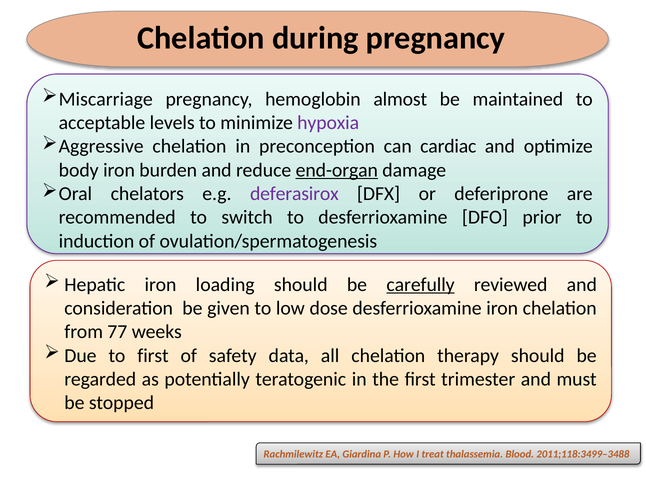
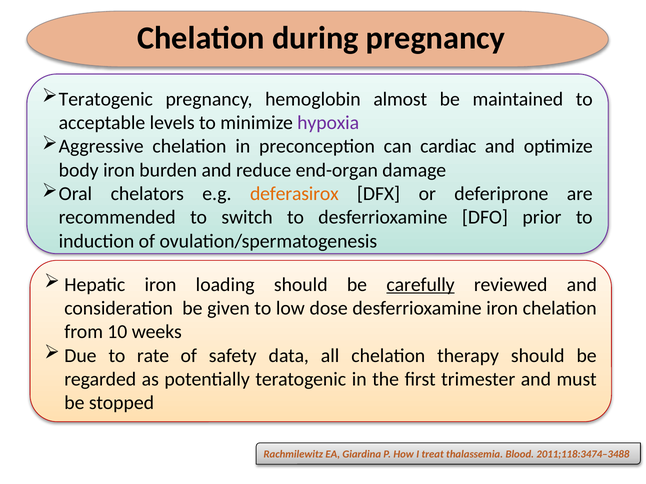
Miscarriage: Miscarriage -> Teratogenic (106, 99)
end-organ underline: present -> none (337, 170)
deferasirox colour: purple -> orange (294, 194)
77: 77 -> 10 (117, 332)
to first: first -> rate (153, 356)
2011;118:3499–3488: 2011;118:3499–3488 -> 2011;118:3474–3488 (583, 455)
